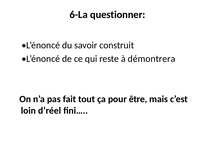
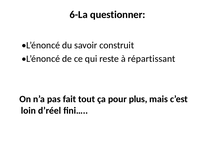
démontrera: démontrera -> répartissant (152, 58)
être: être -> plus (138, 99)
